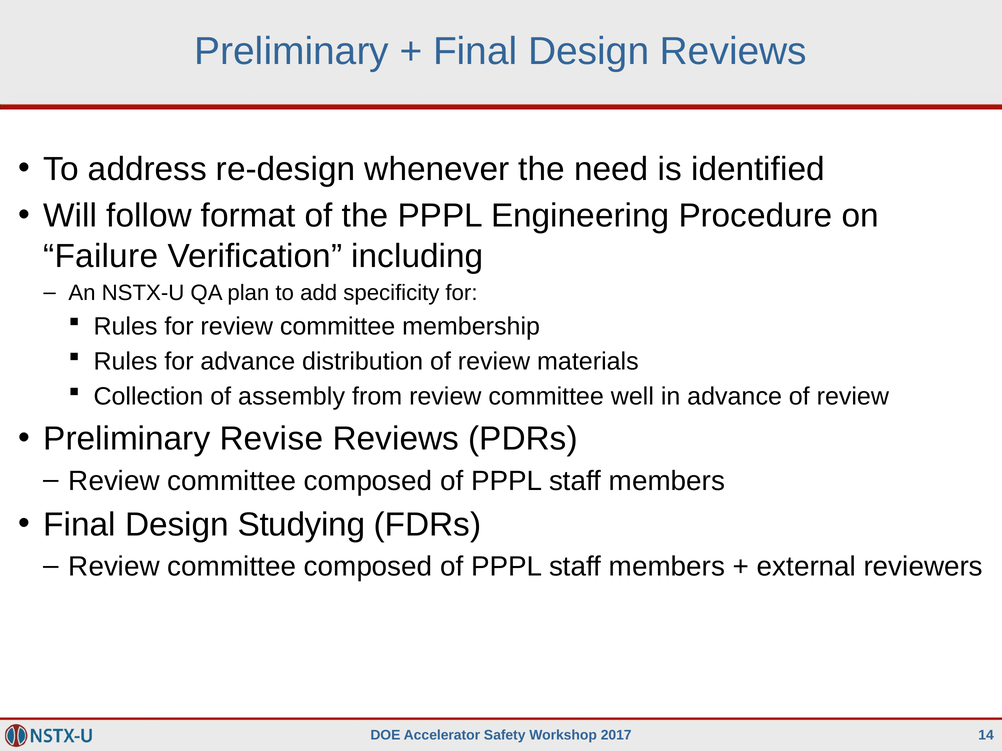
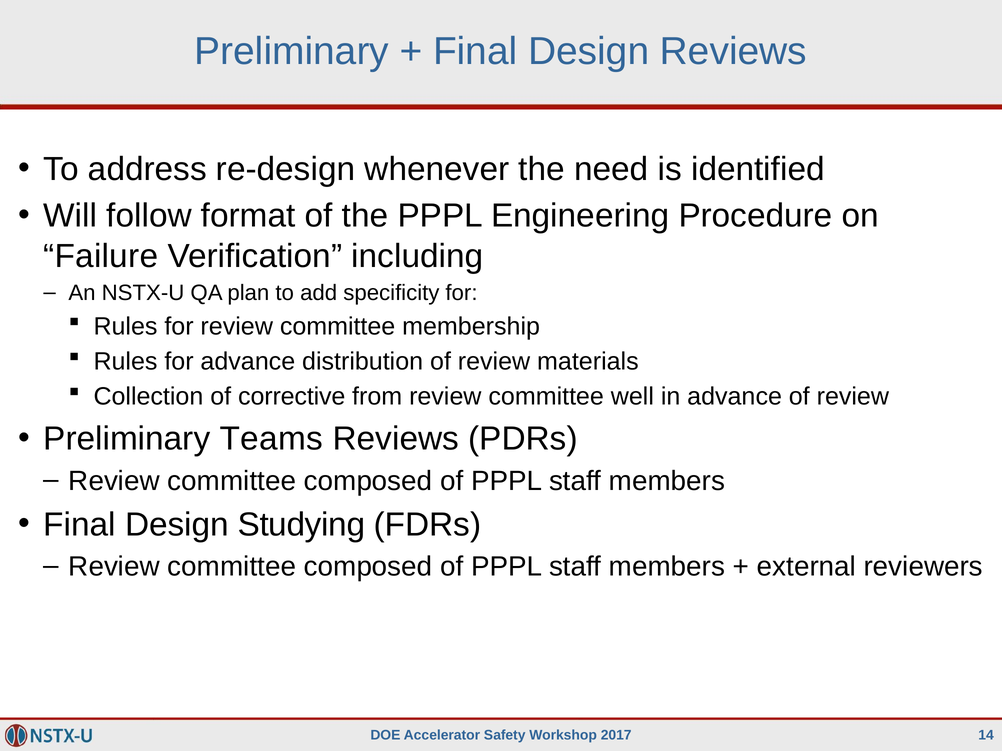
assembly: assembly -> corrective (292, 397)
Revise: Revise -> Teams (271, 439)
